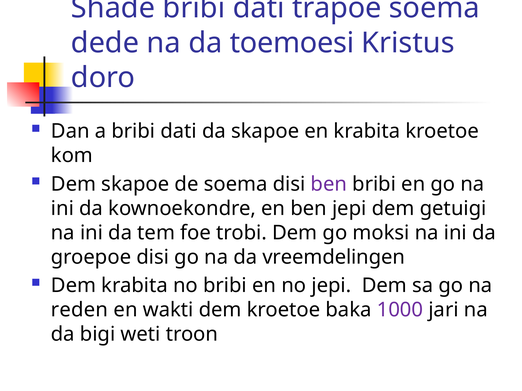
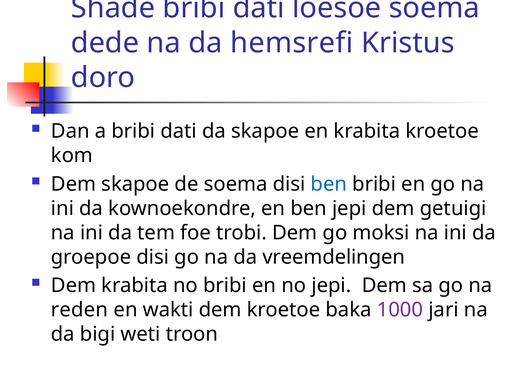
trapoe: trapoe -> loesoe (337, 8)
toemoesi: toemoesi -> hemsrefi (292, 43)
ben colour: purple -> blue (329, 184)
